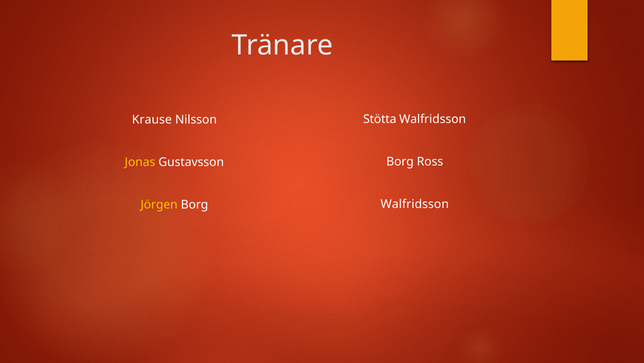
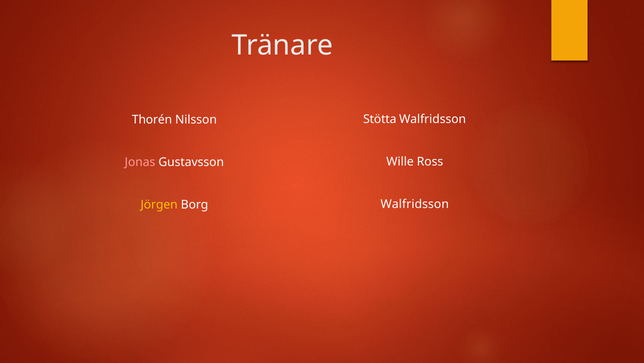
Krause: Krause -> Thorén (152, 119)
Borg: Borg -> Wille (400, 162)
Jonas colour: yellow -> pink (140, 162)
